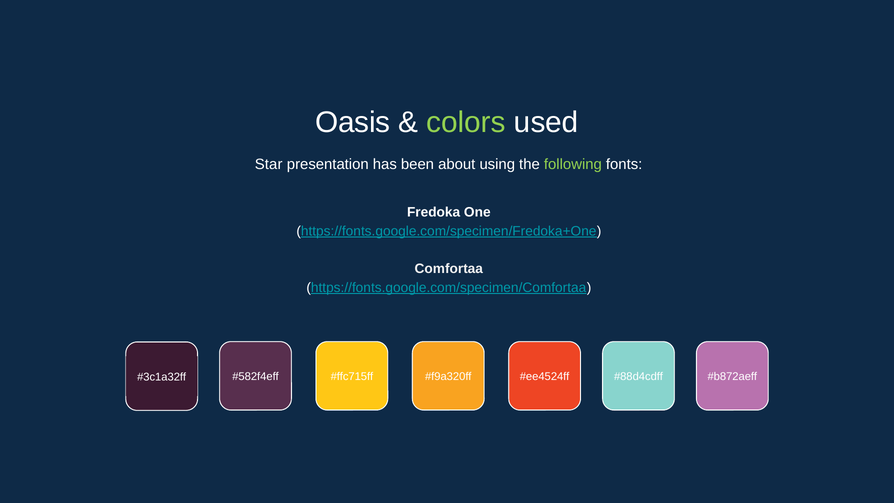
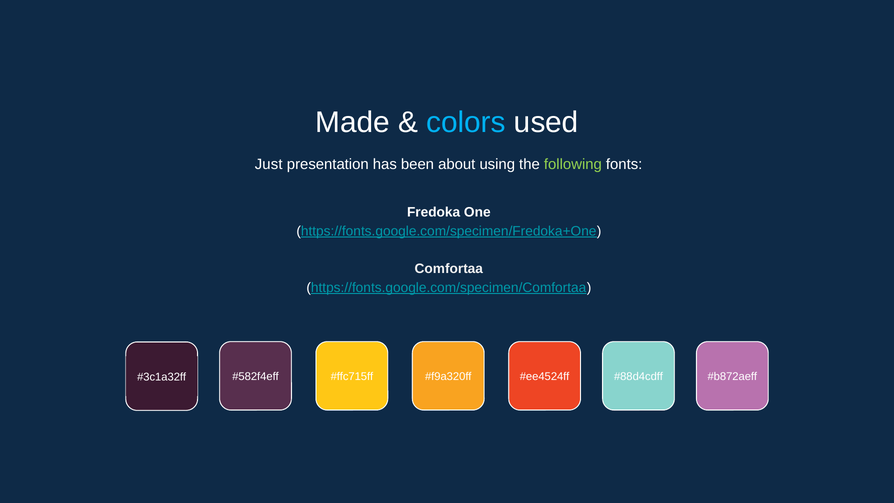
Oasis: Oasis -> Made (353, 122)
colors colour: light green -> light blue (466, 122)
Star: Star -> Just (269, 164)
